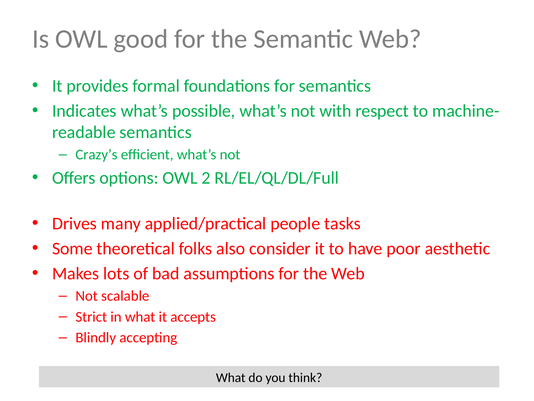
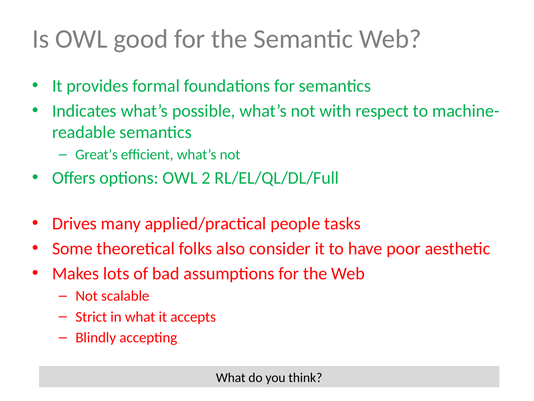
Crazy’s: Crazy’s -> Great’s (97, 154)
